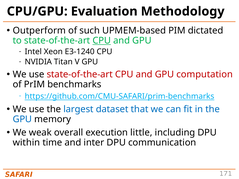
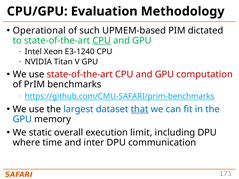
Outperform: Outperform -> Operational (39, 31)
that underline: none -> present (140, 109)
weak: weak -> static (40, 133)
little: little -> limit (141, 133)
within: within -> where (26, 143)
